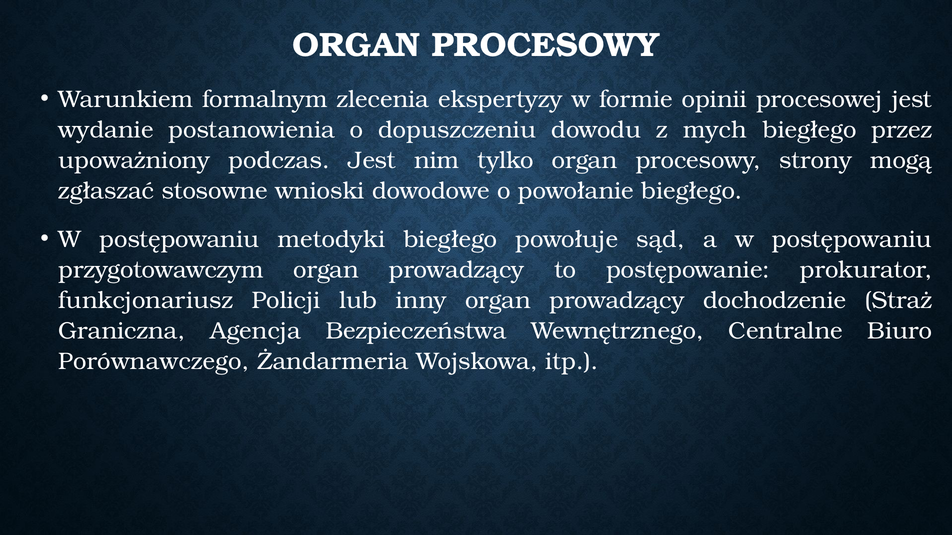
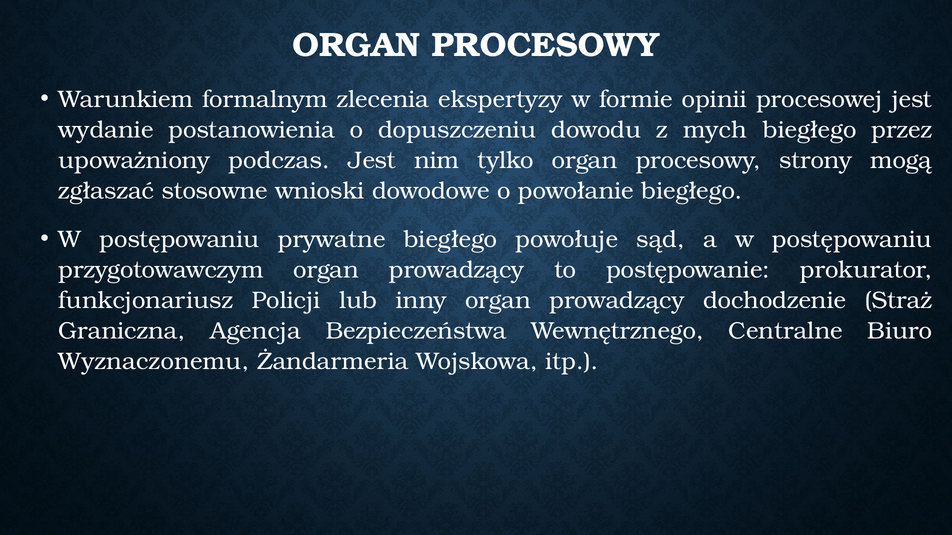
metodyki: metodyki -> prywatne (332, 240)
Porównawczego: Porównawczego -> Wyznaczonemu (154, 362)
